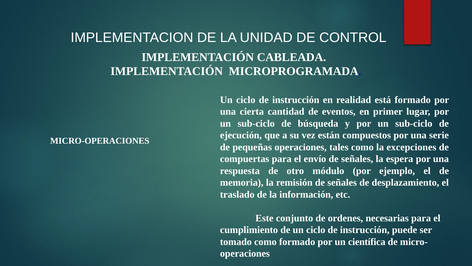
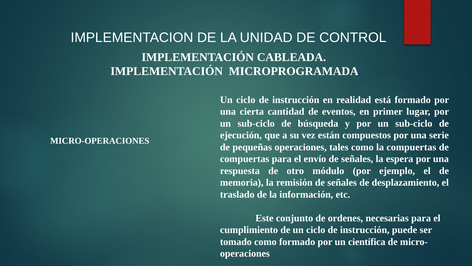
la excepciones: excepciones -> compuertas (411, 147)
